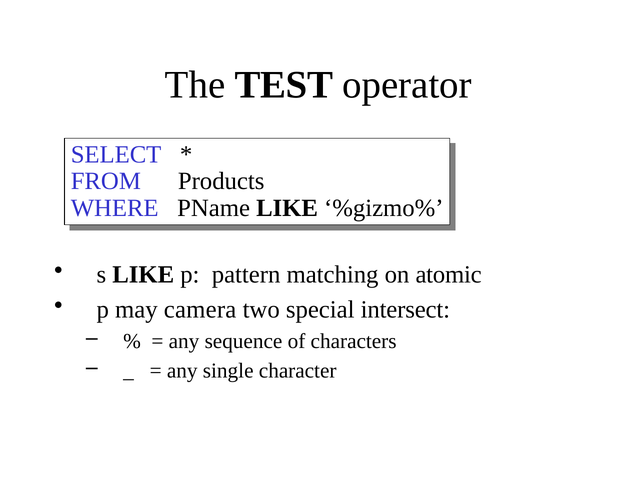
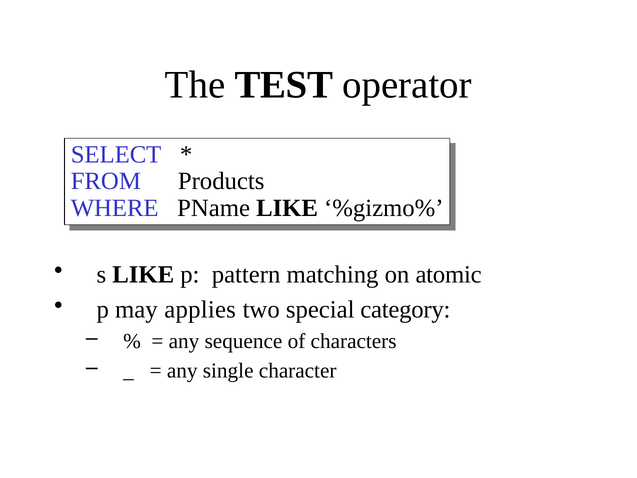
camera: camera -> applies (200, 309)
intersect: intersect -> category (405, 309)
